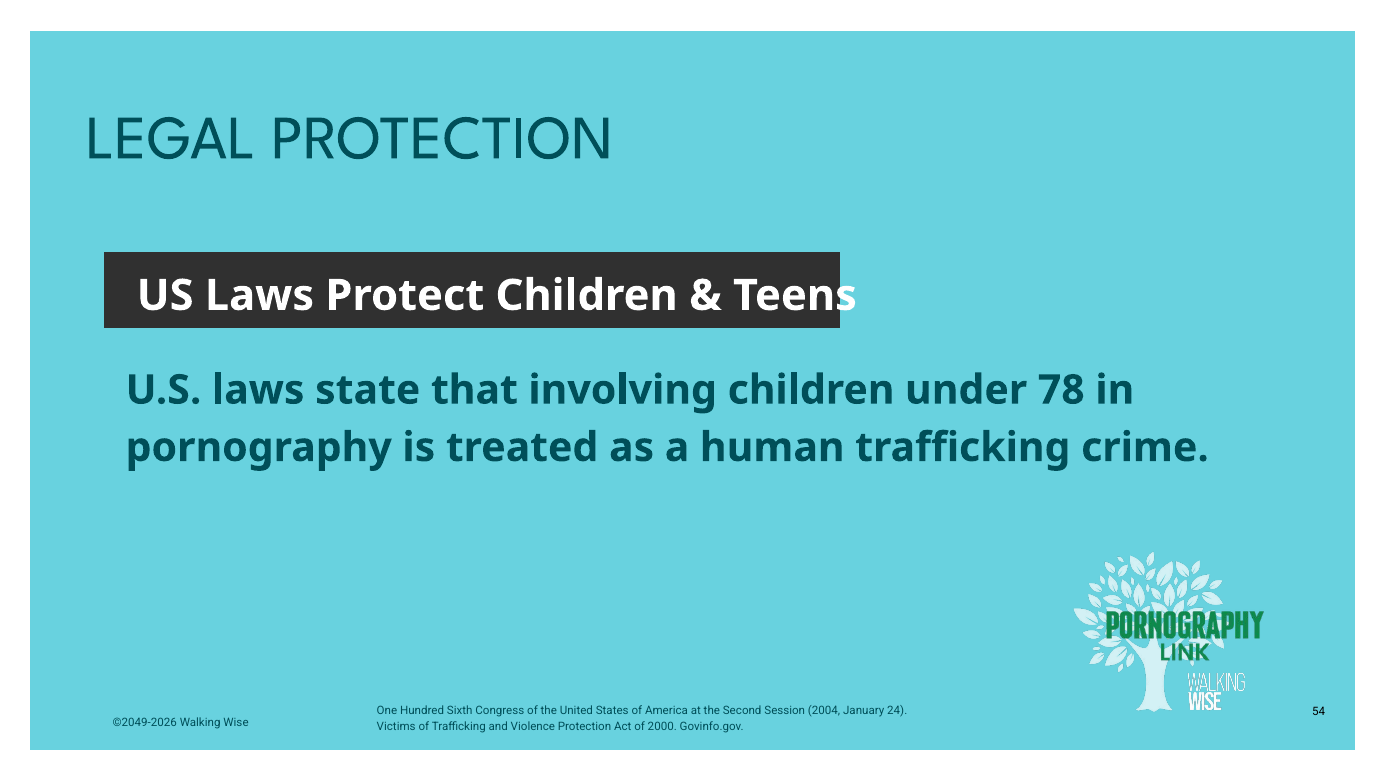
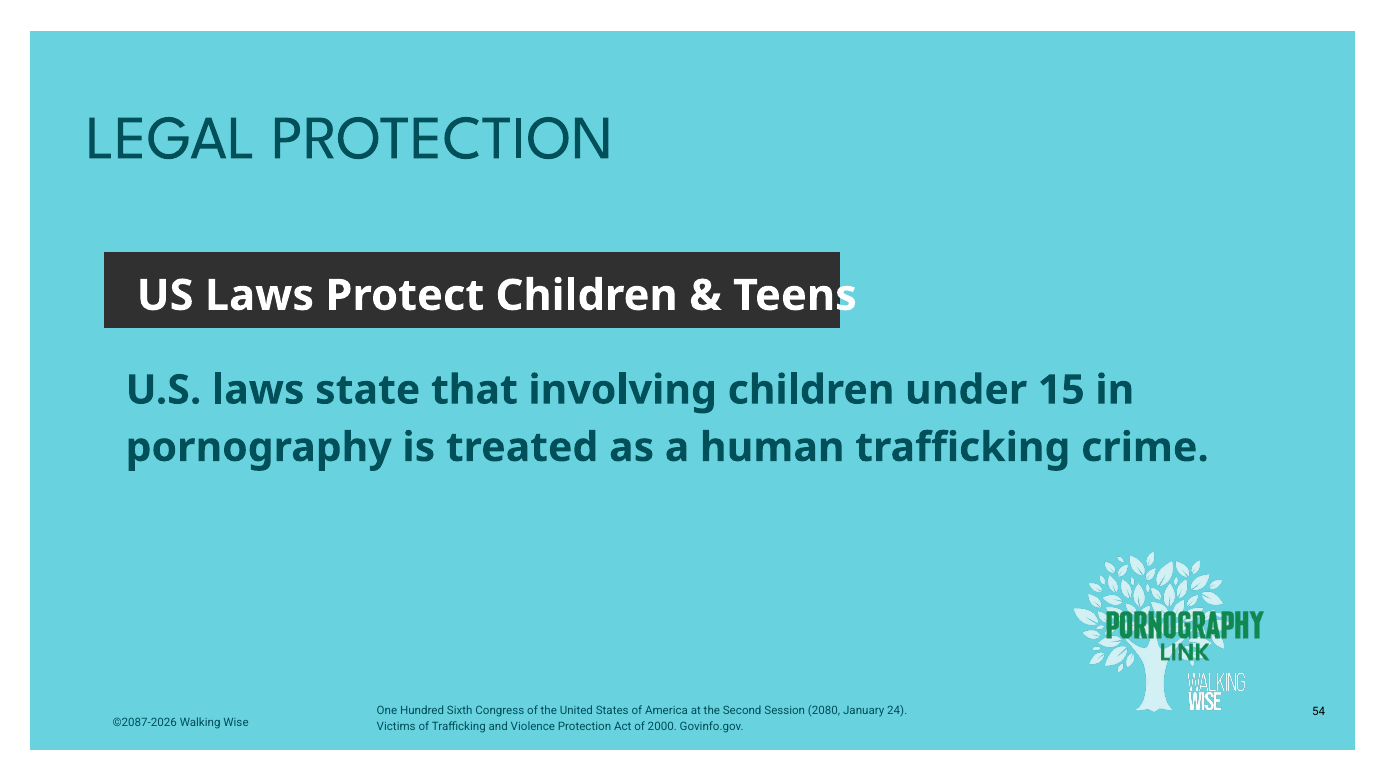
78: 78 -> 15 (1061, 390)
2004: 2004 -> 2080 (824, 711)
©2049-2026: ©2049-2026 -> ©2087-2026 (145, 723)
